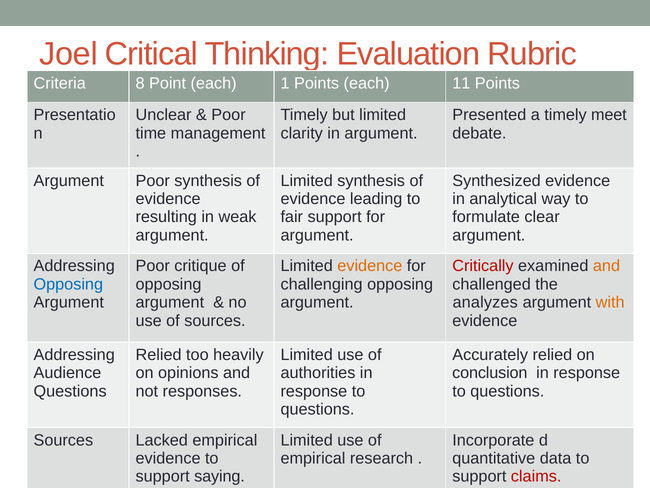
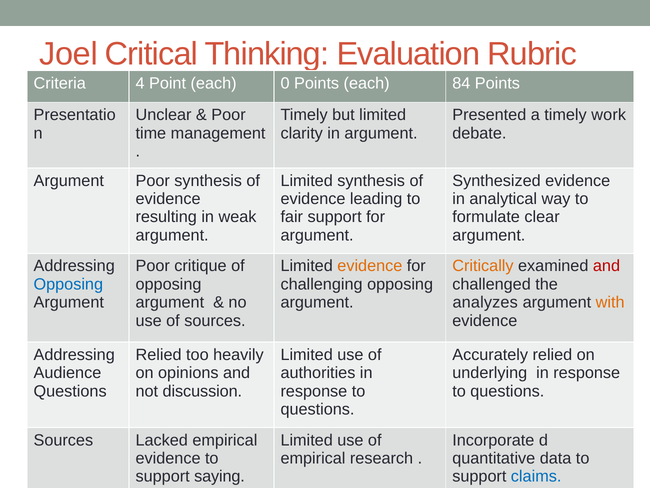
8: 8 -> 4 (140, 83)
1: 1 -> 0 (285, 83)
11: 11 -> 84 (461, 83)
meet: meet -> work (609, 115)
Critically colour: red -> orange (483, 266)
and colour: orange -> red (607, 266)
conclusion: conclusion -> underlying (490, 373)
responses: responses -> discussion (202, 391)
claims colour: red -> blue (536, 476)
